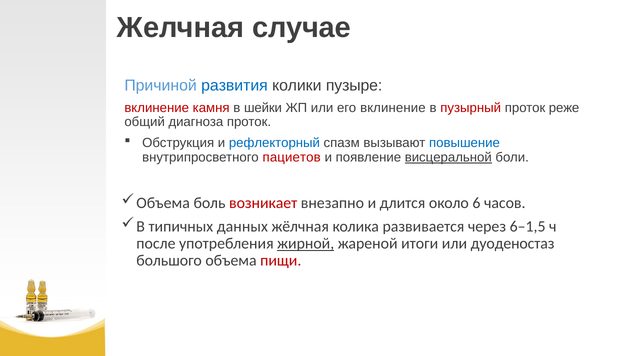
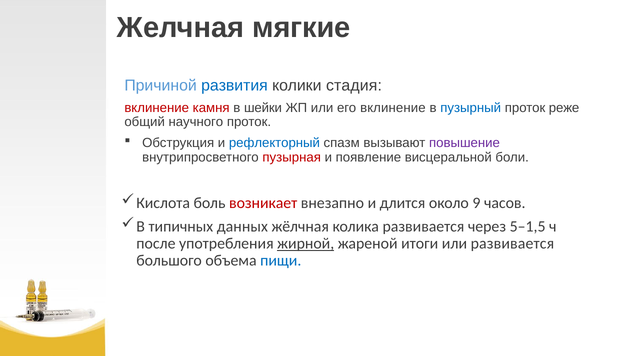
случае: случае -> мягкие (301, 28)
пузыре: пузыре -> стадия (354, 86)
пузырный colour: red -> blue (471, 108)
диагноза: диагноза -> научного (196, 122)
повышение colour: blue -> purple (464, 143)
пациетов: пациетов -> пузырная (292, 157)
висцеральной underline: present -> none (448, 157)
Объема: Объема -> Кислота (163, 203)
6: 6 -> 9 (476, 203)
6–1,5: 6–1,5 -> 5–1,5 (528, 227)
или дуоденостаз: дуоденостаз -> развивается (512, 244)
пищи colour: red -> blue (281, 261)
